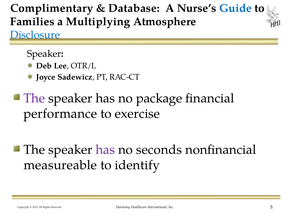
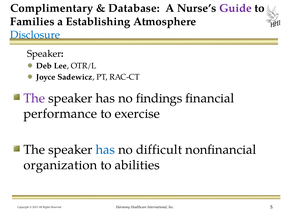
Guide colour: blue -> purple (235, 8)
Multiplying: Multiplying -> Establishing (98, 22)
package: package -> findings (159, 98)
has colour: purple -> blue (105, 150)
seconds: seconds -> difficult (159, 150)
measureable: measureable -> organization (60, 165)
identify: identify -> abilities (137, 165)
